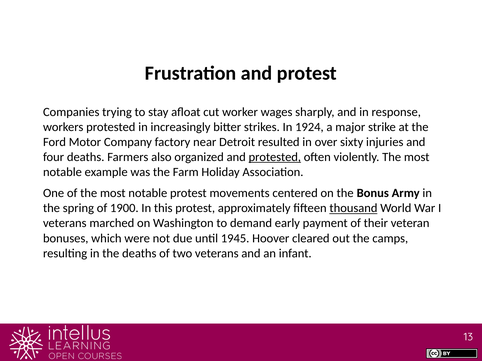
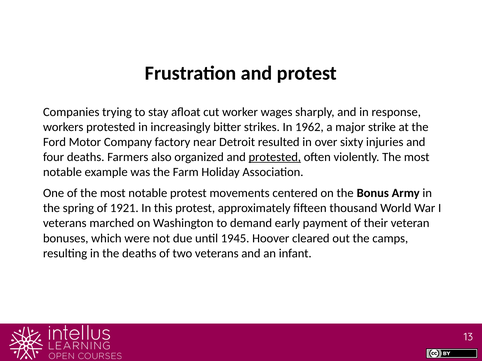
1924: 1924 -> 1962 (309, 127)
1900: 1900 -> 1921 (124, 208)
thousand underline: present -> none (353, 208)
